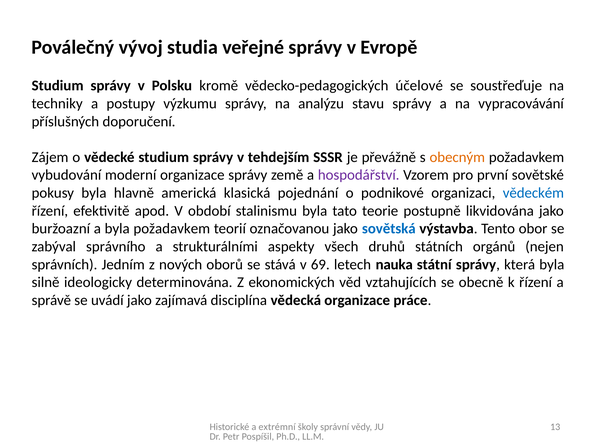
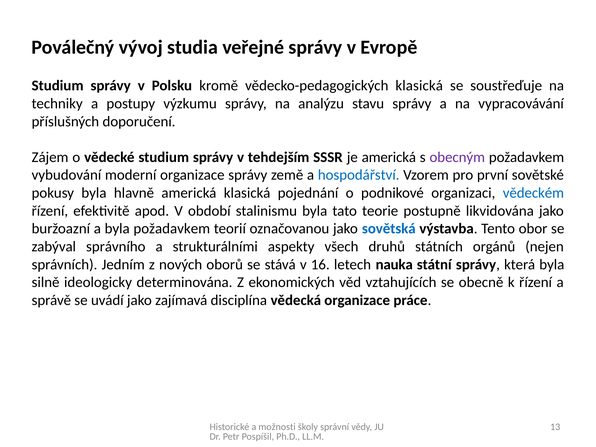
vědecko-pedagogických účelové: účelové -> klasická (419, 86)
je převážně: převážně -> americká (389, 157)
obecným colour: orange -> purple (457, 157)
hospodářství colour: purple -> blue (359, 175)
69: 69 -> 16 (320, 264)
extrémní: extrémní -> možnosti (277, 427)
